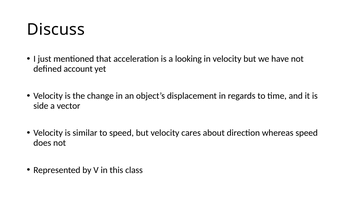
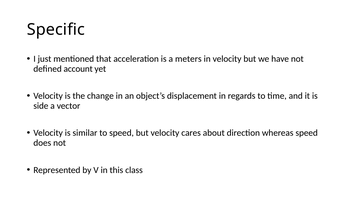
Discuss: Discuss -> Specific (56, 30)
looking: looking -> meters (188, 59)
